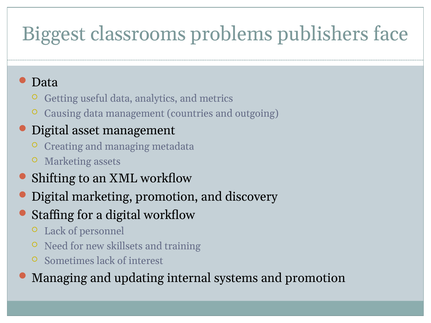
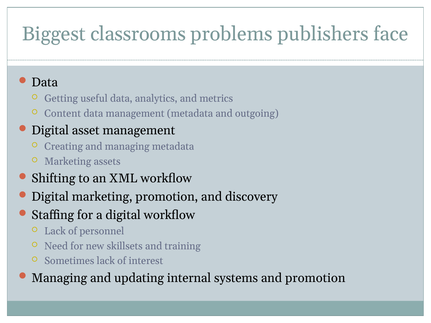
Causing: Causing -> Content (63, 114)
management countries: countries -> metadata (190, 114)
